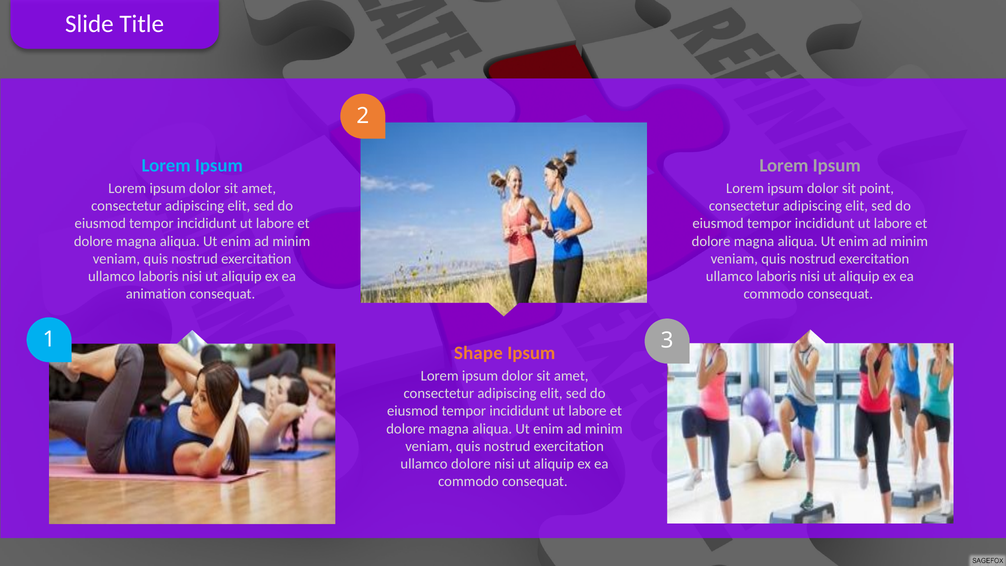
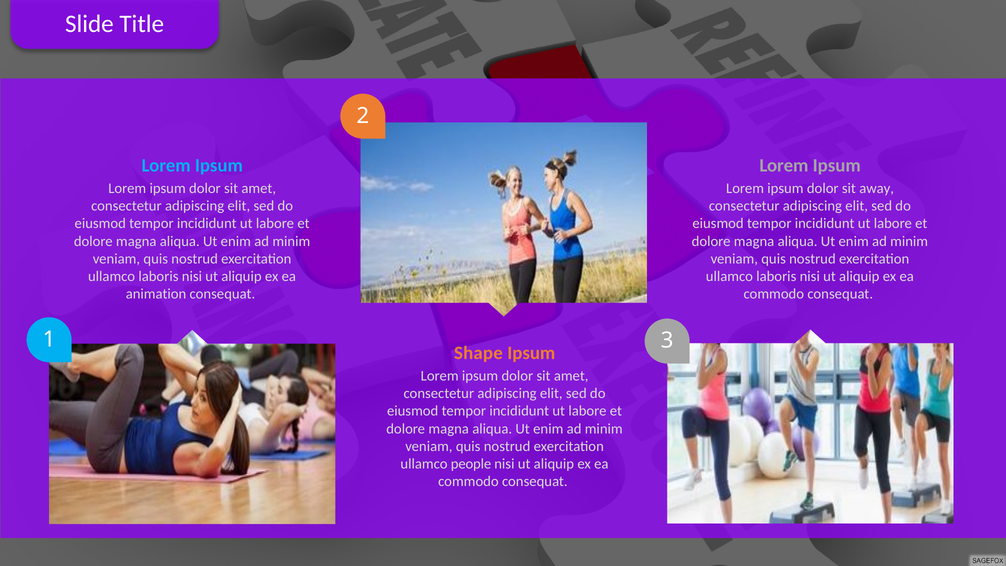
point: point -> away (877, 188)
ullamco dolore: dolore -> people (471, 464)
